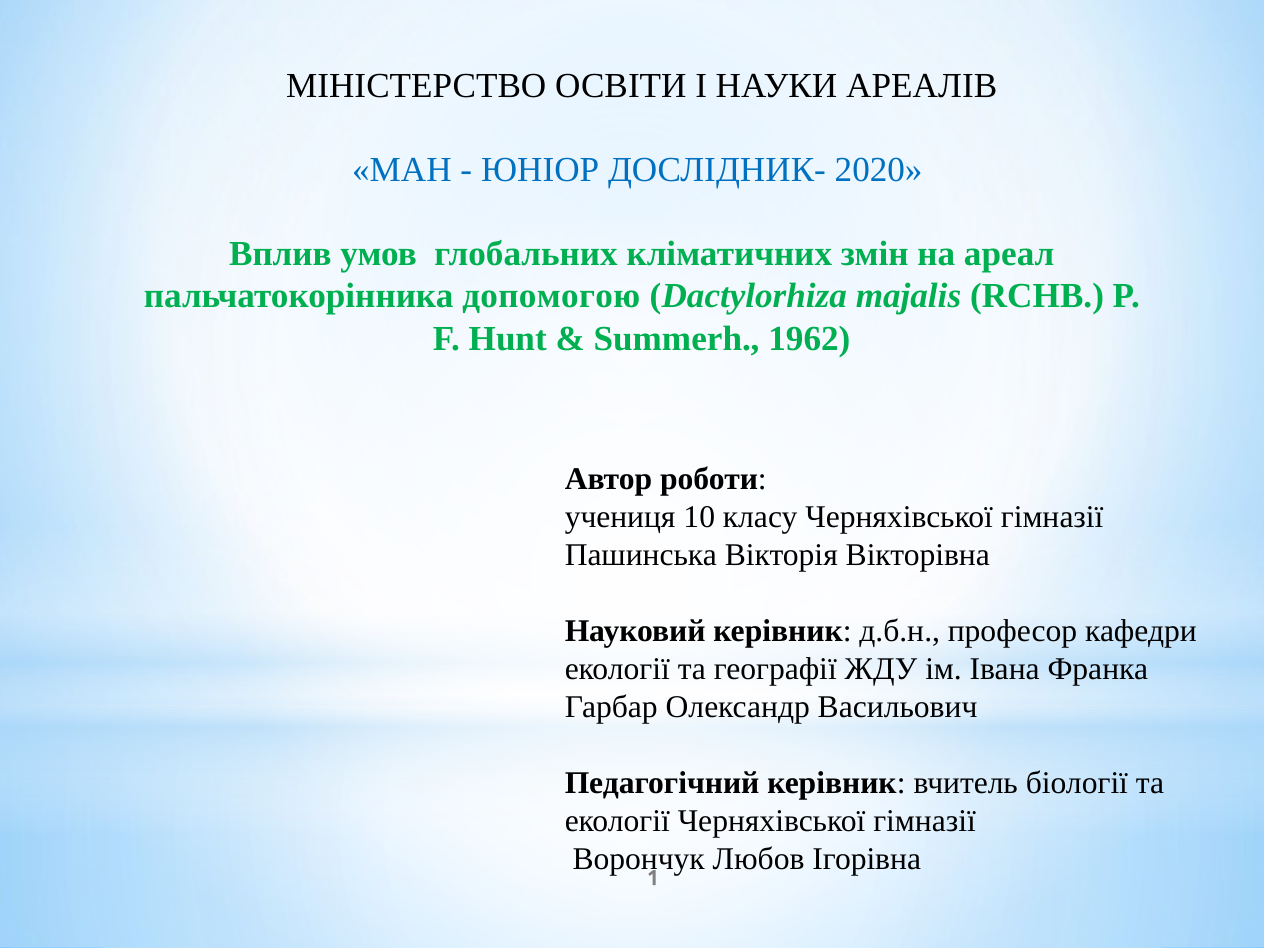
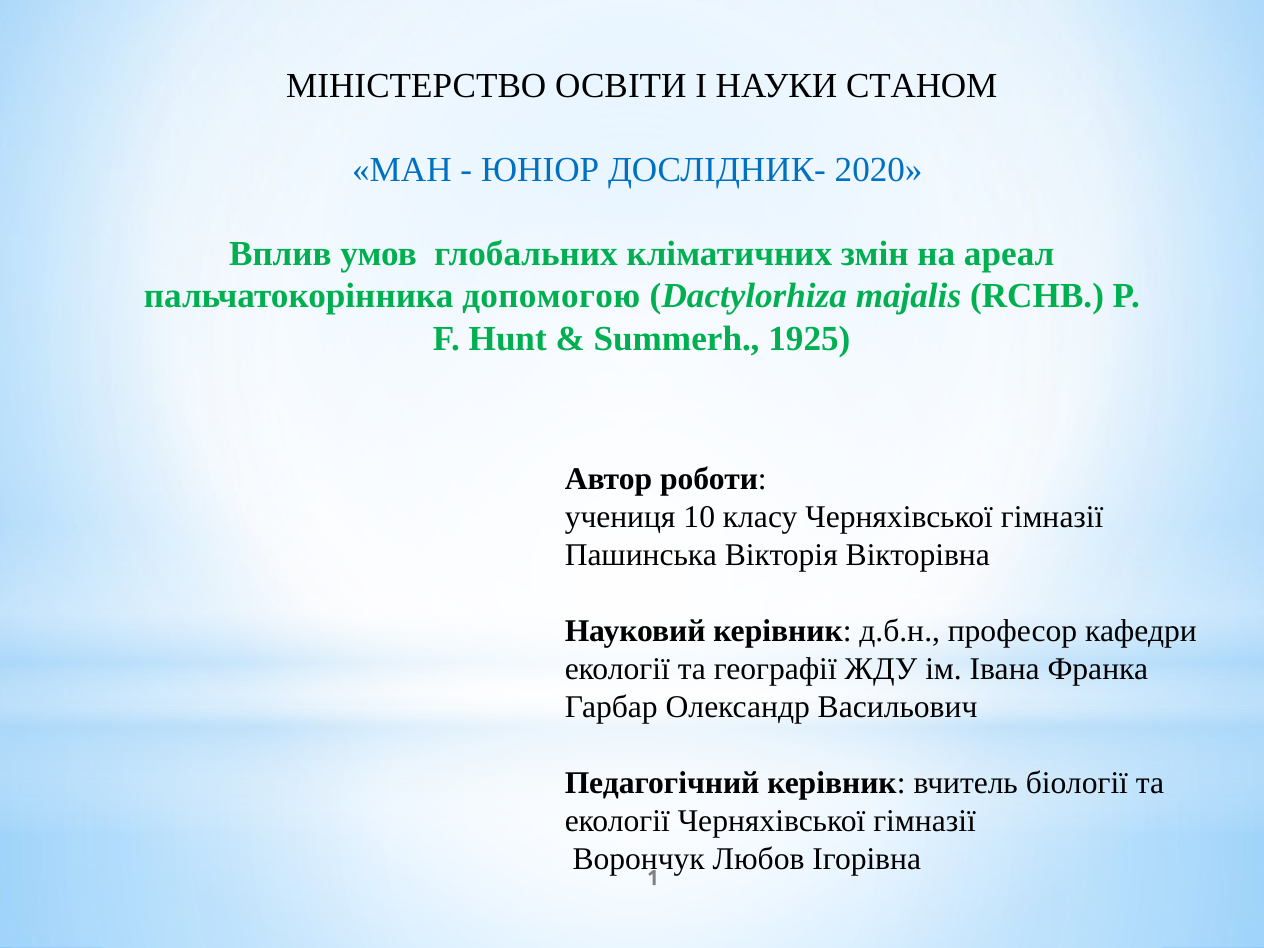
АРЕАЛІВ: АРЕАЛІВ -> СТАНОМ (922, 86)
1962: 1962 -> 1925 (809, 339)
